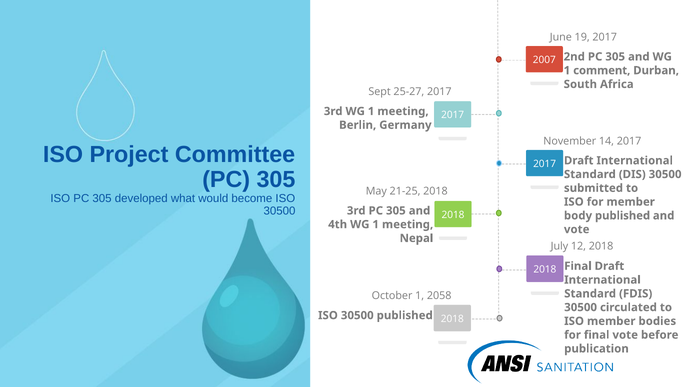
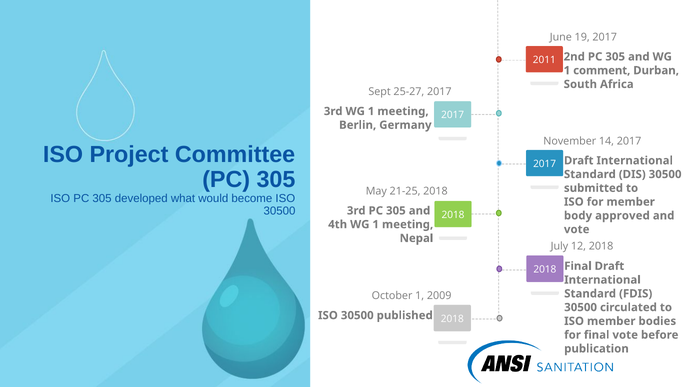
2007: 2007 -> 2011 (544, 60)
body published: published -> approved (622, 216)
2058: 2058 -> 2009 (439, 296)
